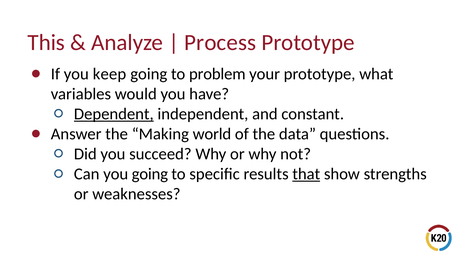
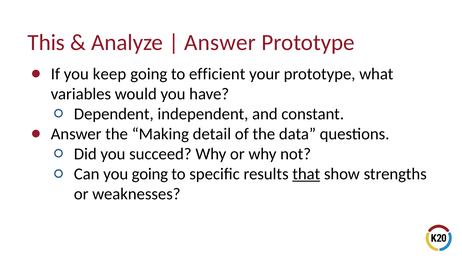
Process: Process -> Answer (220, 43)
problem: problem -> efficient (217, 74)
Dependent underline: present -> none (114, 114)
world: world -> detail (212, 134)
